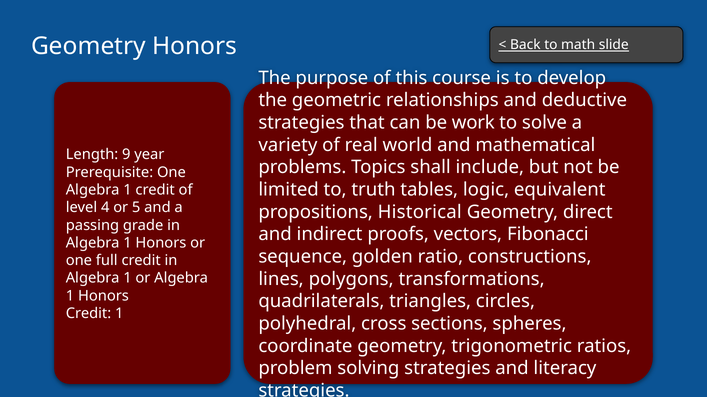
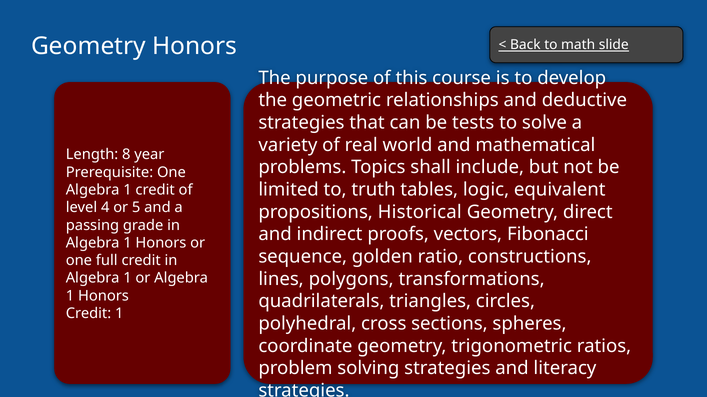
work: work -> tests (473, 123)
9: 9 -> 8 (126, 155)
